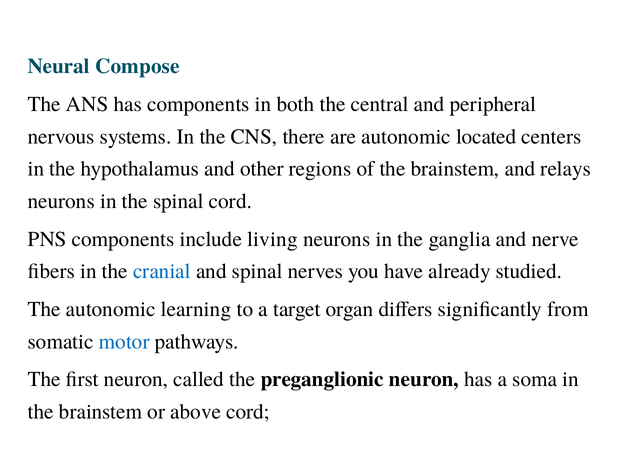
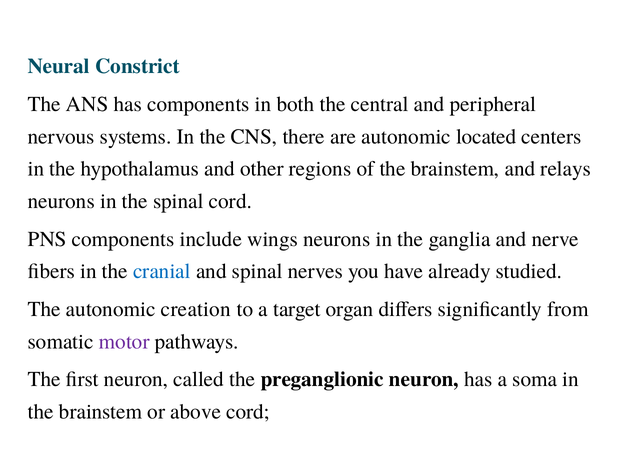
Compose: Compose -> Constrict (137, 66)
living: living -> wings (273, 239)
learning: learning -> creation (196, 309)
motor colour: blue -> purple (124, 341)
